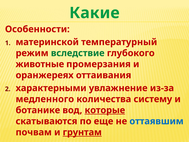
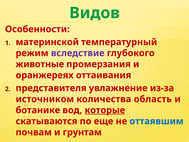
Какие: Какие -> Видов (94, 13)
вследствие colour: green -> purple (78, 53)
характерными: характерными -> представителя (51, 88)
медленного: медленного -> источником (45, 99)
систему: систему -> область (153, 99)
грунтам underline: present -> none (82, 132)
